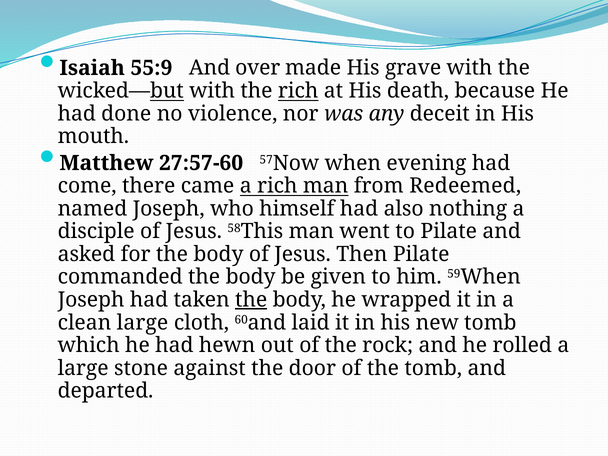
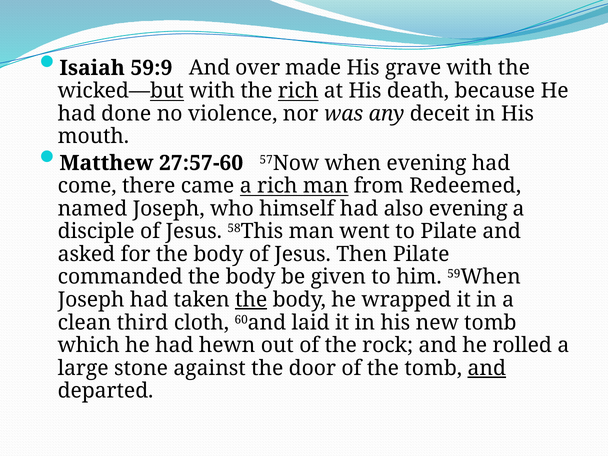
55:9: 55:9 -> 59:9 (151, 68)
also nothing: nothing -> evening (468, 209)
clean large: large -> third (142, 323)
and underline: none -> present (487, 368)
